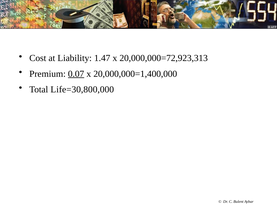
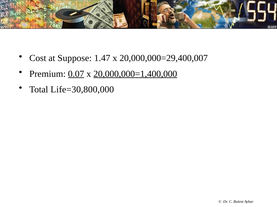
Liability: Liability -> Suppose (75, 58)
20,000,000=72,923,313: 20,000,000=72,923,313 -> 20,000,000=29,400,007 (164, 58)
20,000,000=1,400,000 underline: none -> present (135, 74)
